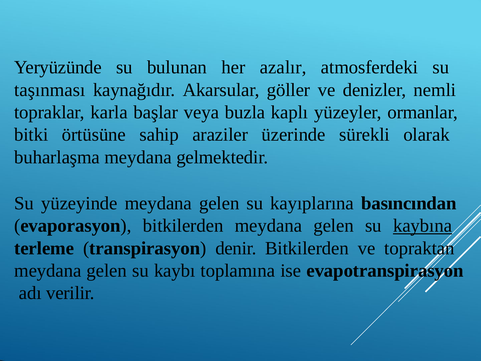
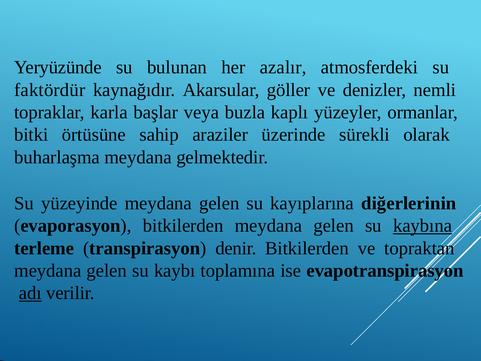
taşınması: taşınması -> faktördür (50, 90)
basıncından: basıncından -> diğerlerinin (409, 203)
adı underline: none -> present (30, 293)
